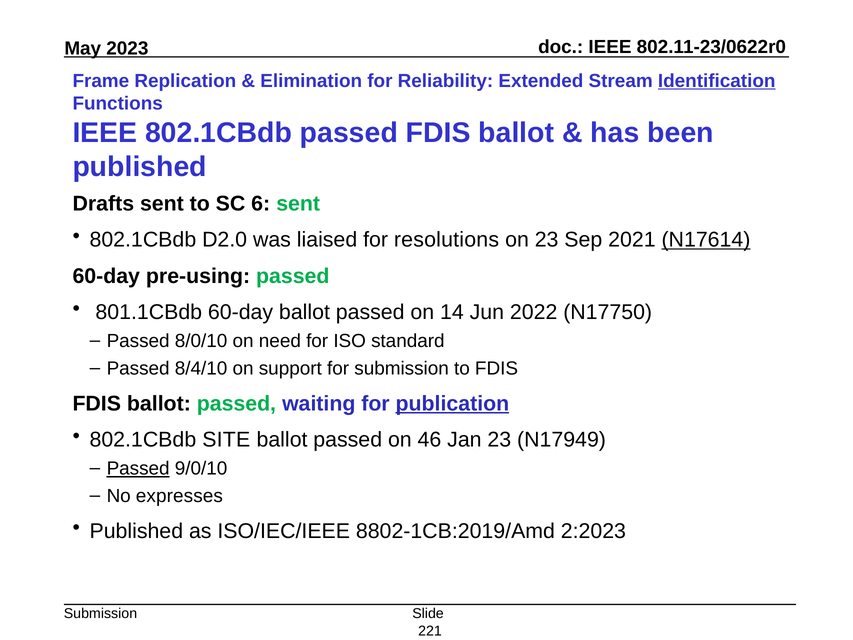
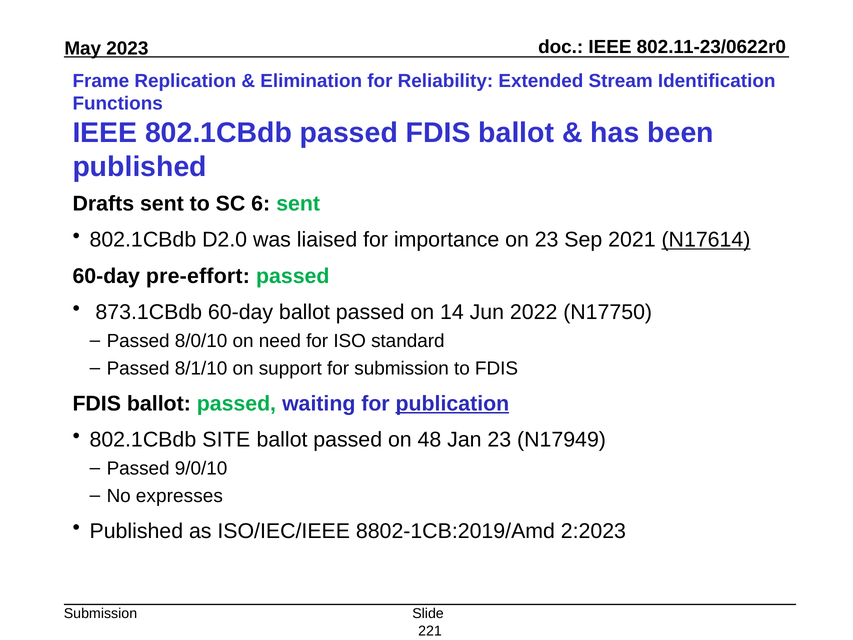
Identification underline: present -> none (717, 81)
resolutions: resolutions -> importance (447, 240)
pre-using: pre-using -> pre-effort (198, 276)
801.1CBdb: 801.1CBdb -> 873.1CBdb (149, 312)
8/4/10: 8/4/10 -> 8/1/10 (201, 368)
46: 46 -> 48 (429, 440)
Passed underline: present -> none (138, 468)
